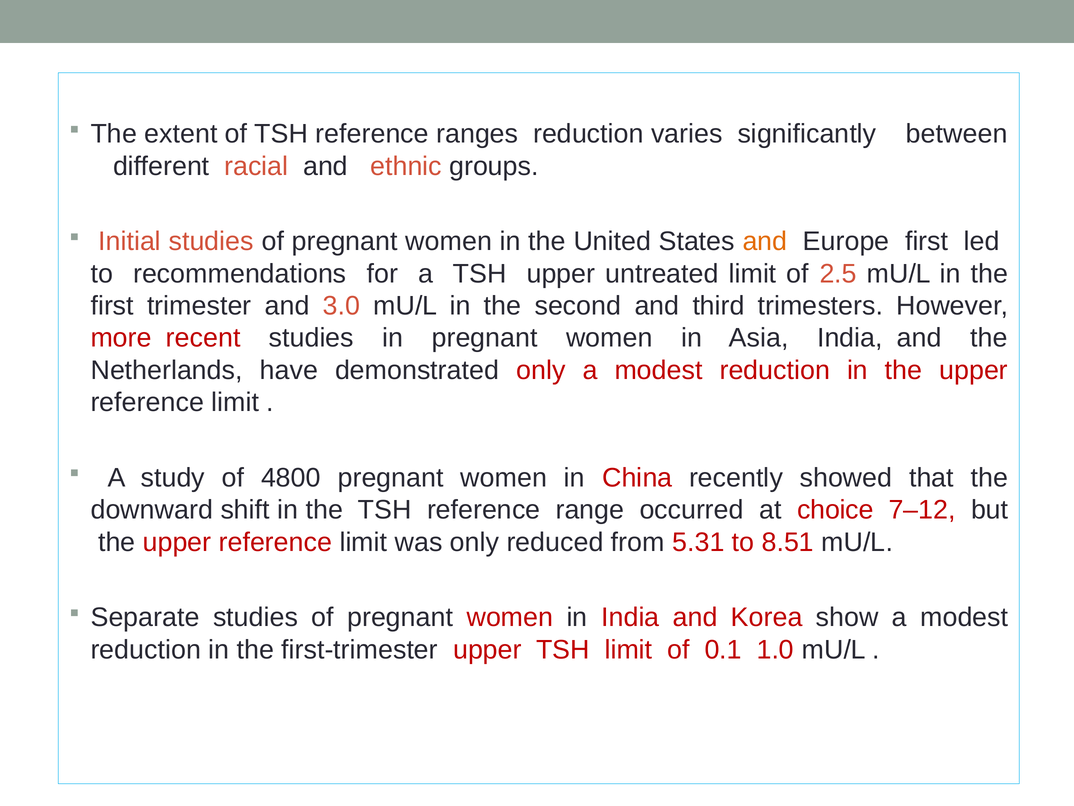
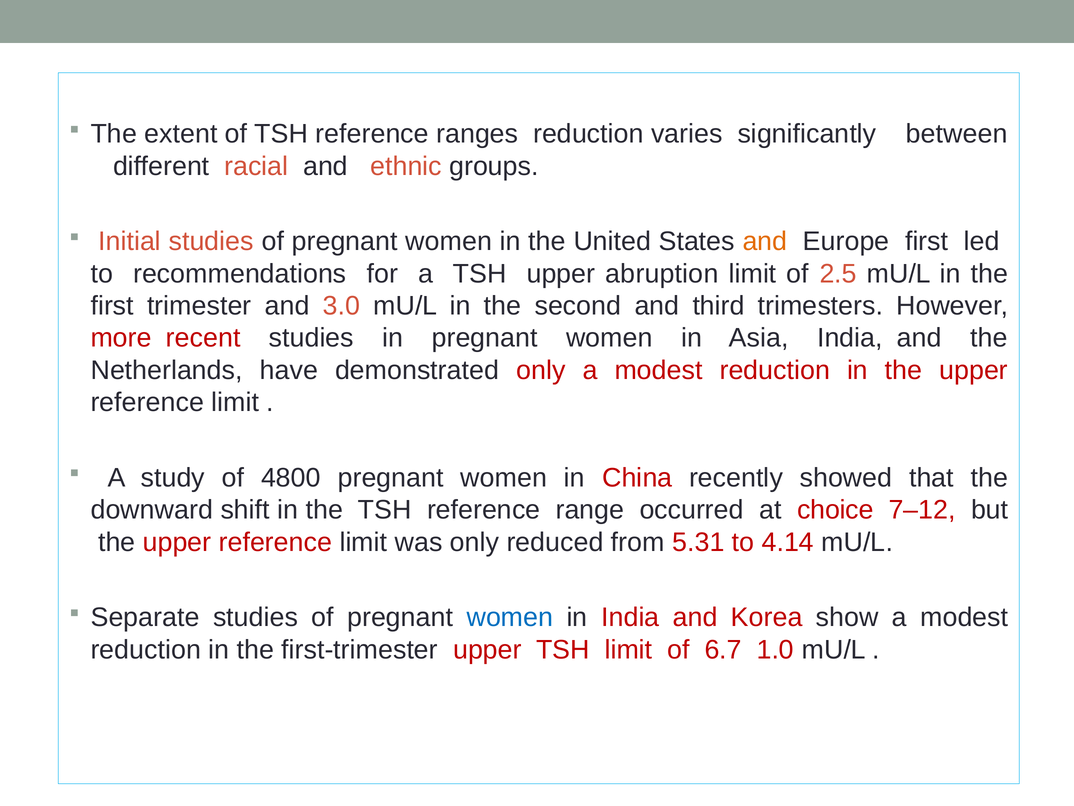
untreated: untreated -> abruption (662, 273)
8.51: 8.51 -> 4.14 (788, 542)
women colour: red -> blue (510, 617)
0.1: 0.1 -> 6.7 (723, 649)
